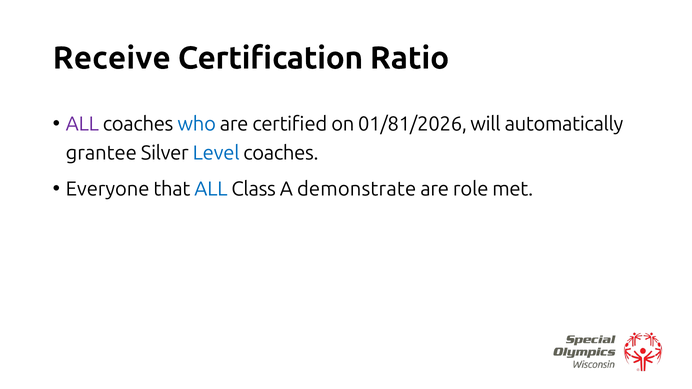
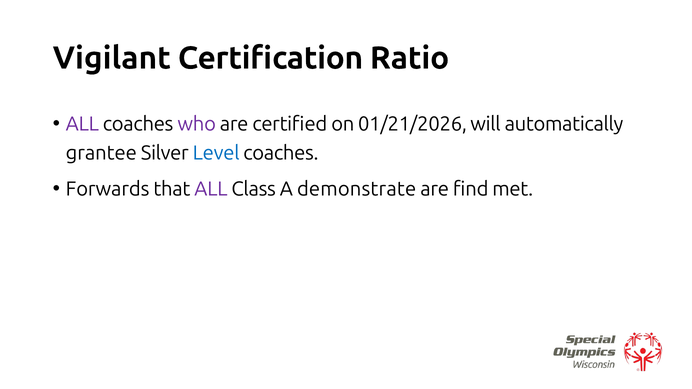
Receive: Receive -> Vigilant (112, 58)
who colour: blue -> purple (197, 124)
01/81/2026: 01/81/2026 -> 01/21/2026 (412, 124)
Everyone: Everyone -> Forwards (108, 189)
ALL colour: blue -> purple (211, 189)
role: role -> find (471, 189)
